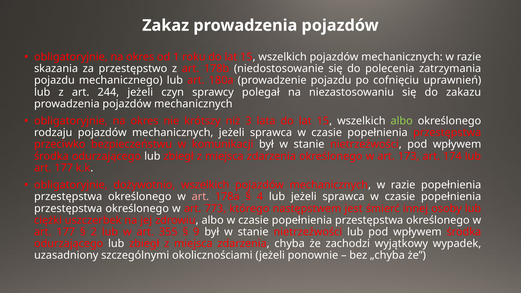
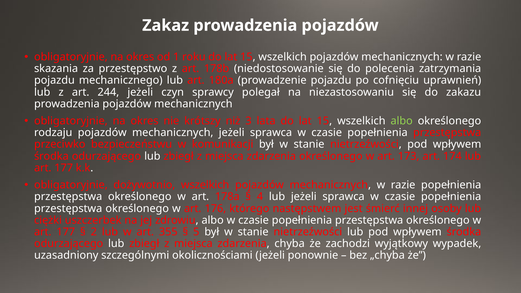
art colour: pink -> white (200, 197)
773: 773 -> 176 (215, 208)
9: 9 -> 5 (196, 232)
